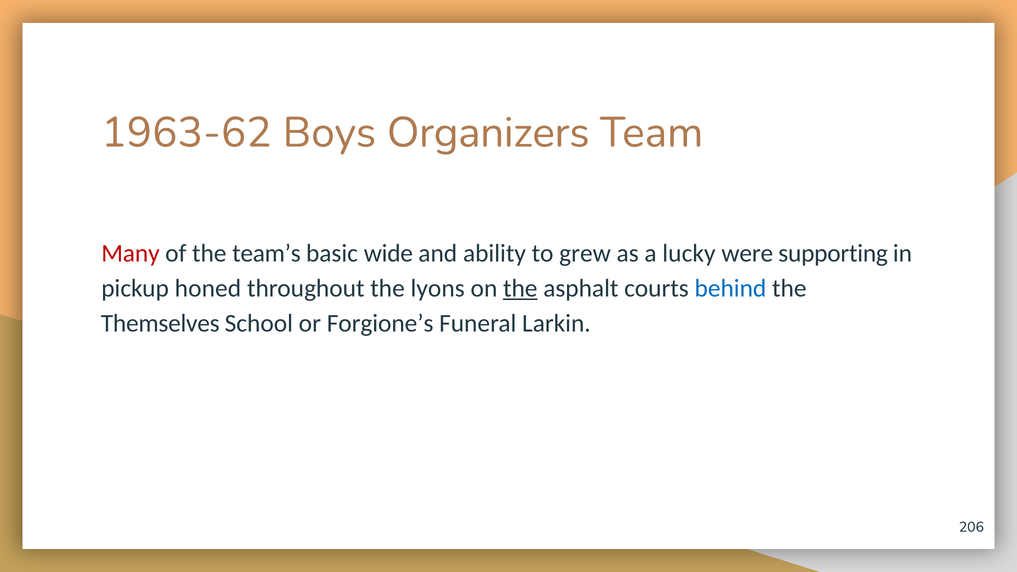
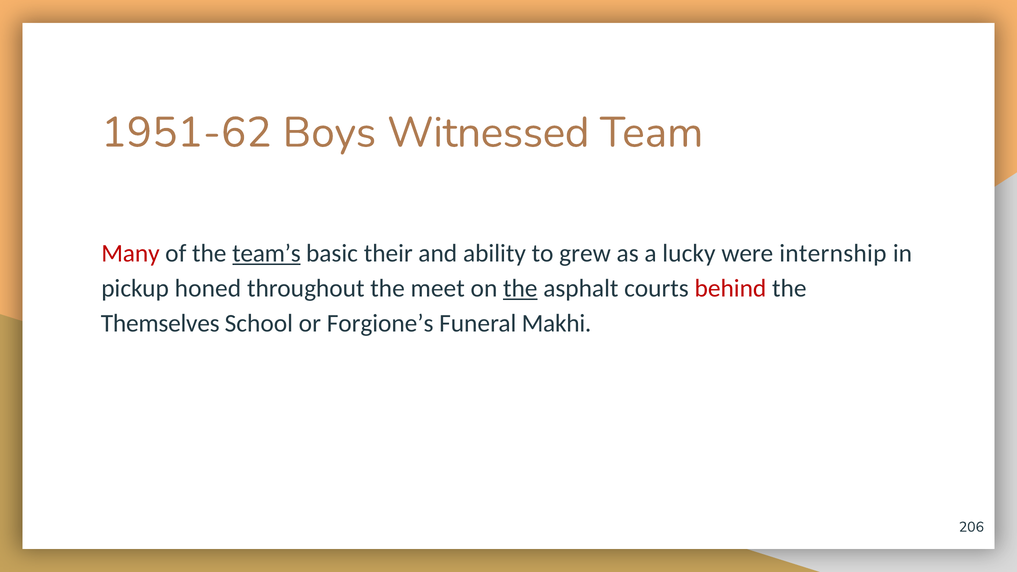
1963-62: 1963-62 -> 1951-62 (186, 133)
Organizers: Organizers -> Witnessed (488, 133)
team’s underline: none -> present (266, 253)
wide: wide -> their (388, 253)
supporting: supporting -> internship (833, 253)
lyons: lyons -> meet (438, 288)
behind colour: blue -> red (730, 288)
Larkin: Larkin -> Makhi (557, 323)
